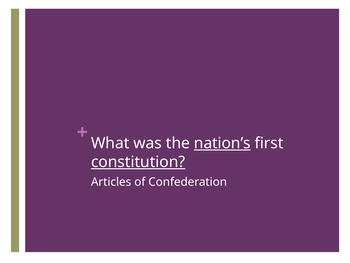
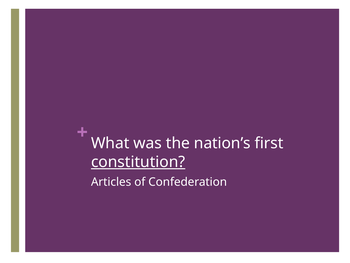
nation’s underline: present -> none (222, 143)
